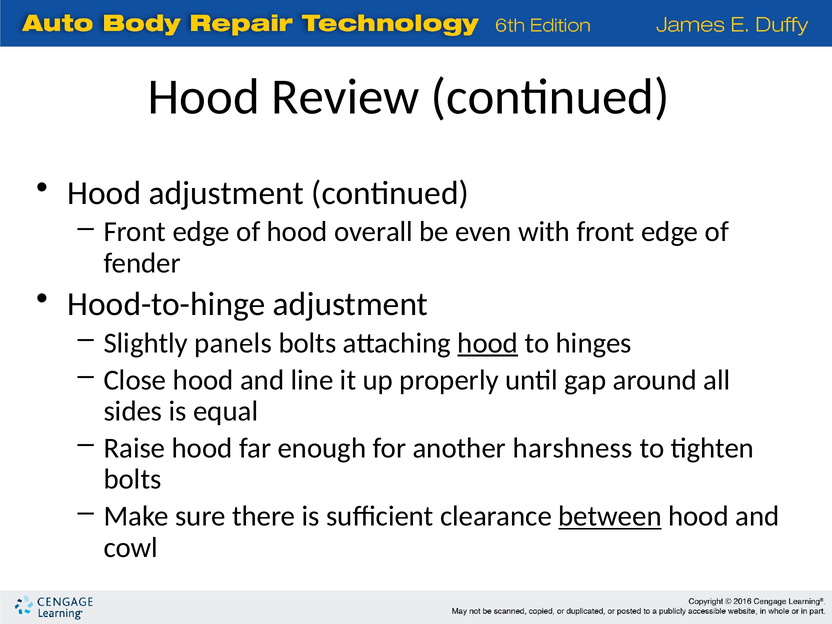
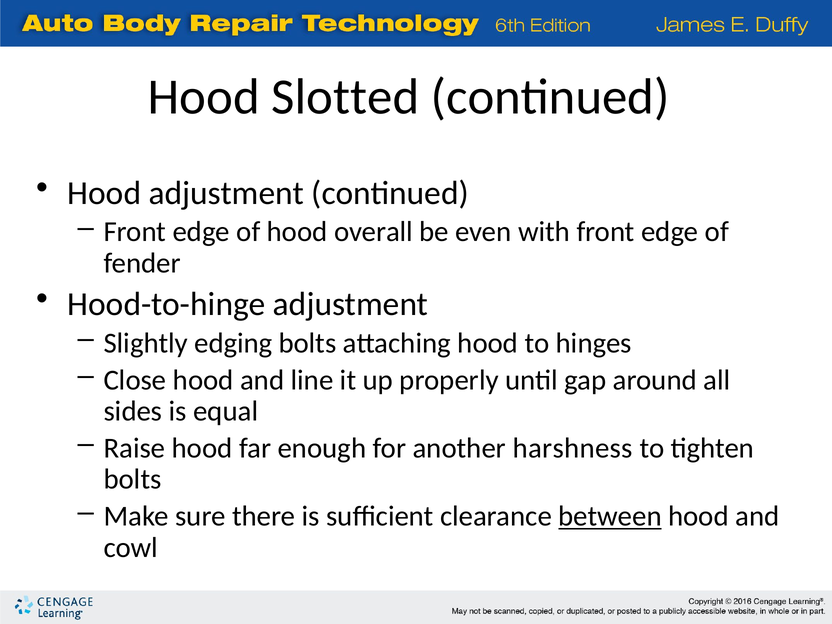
Review: Review -> Slotted (345, 97)
panels: panels -> edging (233, 343)
hood underline: present -> none (488, 343)
